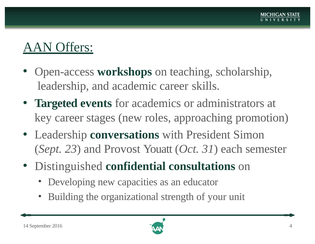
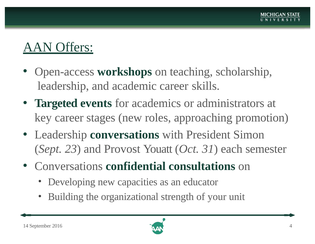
Distinguished: Distinguished -> Conversations (69, 166)
